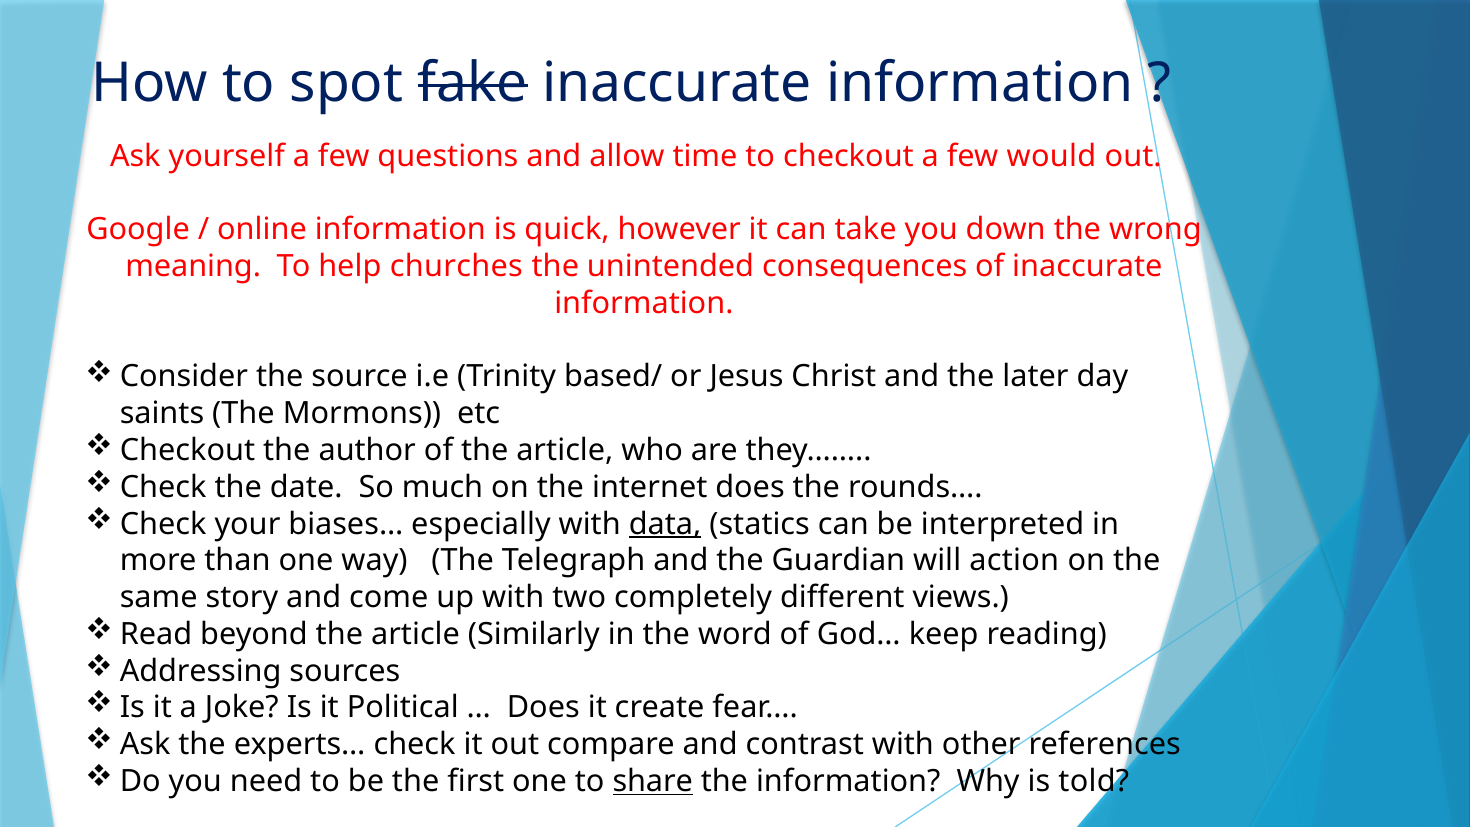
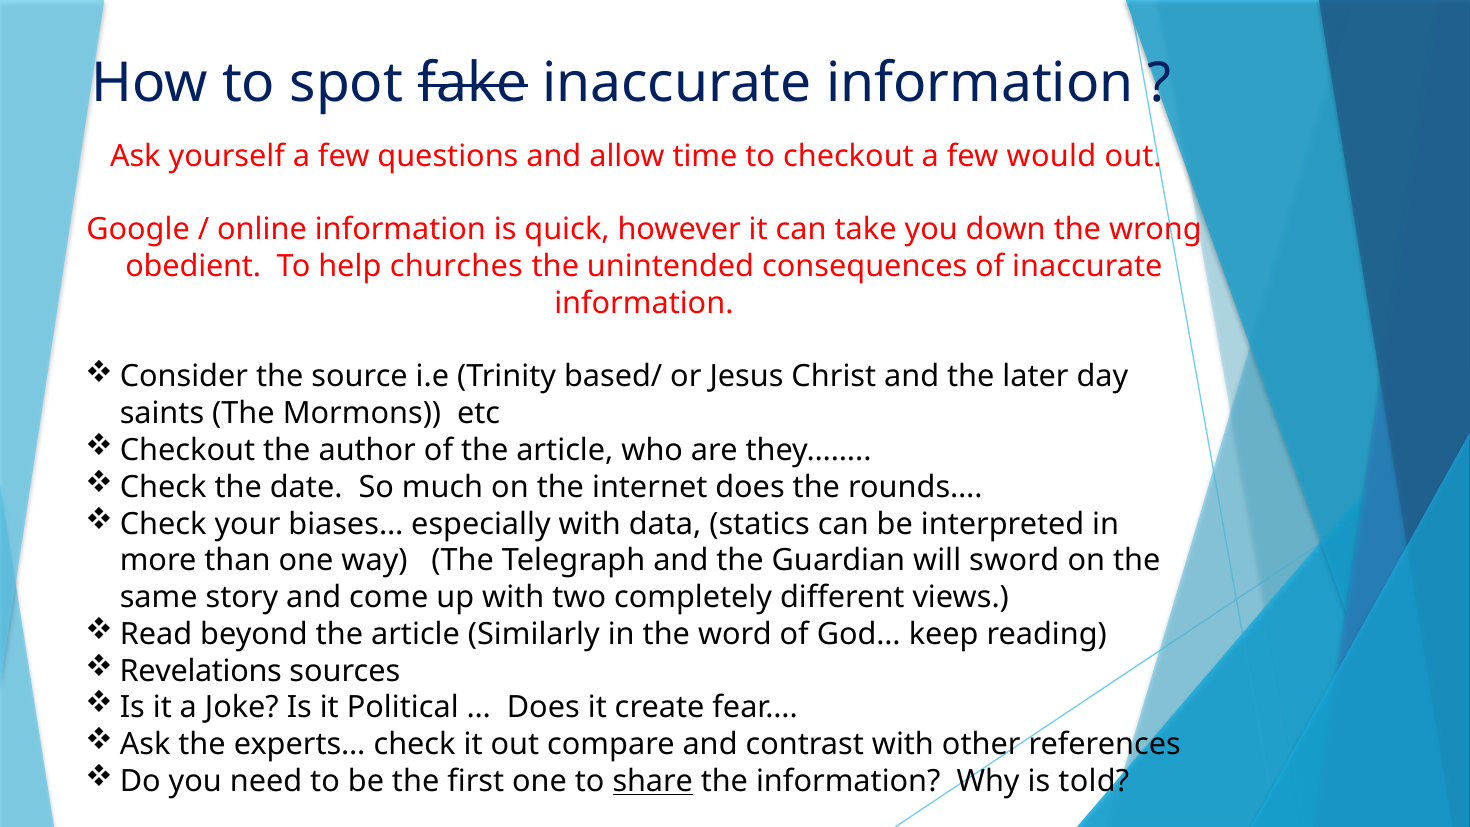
meaning: meaning -> obedient (193, 267)
data underline: present -> none (665, 524)
action: action -> sword (1014, 561)
Addressing: Addressing -> Revelations (201, 671)
